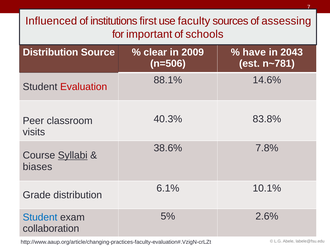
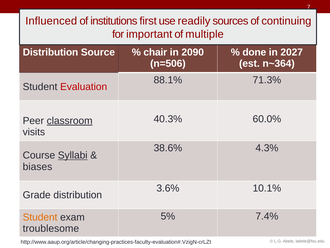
faculty: faculty -> readily (194, 21)
assessing: assessing -> continuing (286, 21)
schools: schools -> multiple (205, 34)
clear: clear -> chair (155, 52)
2009: 2009 -> 2090 (193, 52)
have: have -> done (254, 52)
2043: 2043 -> 2027 (292, 52)
n~781: n~781 -> n~364 (279, 63)
14.6%: 14.6% -> 71.3% (267, 80)
83.8%: 83.8% -> 60.0% (267, 119)
classroom underline: none -> present (70, 121)
7.8%: 7.8% -> 4.3% (267, 148)
6.1%: 6.1% -> 3.6% (168, 188)
2.6%: 2.6% -> 7.4% (267, 216)
Student colour: blue -> orange (40, 217)
collaboration: collaboration -> troublesome (51, 228)
